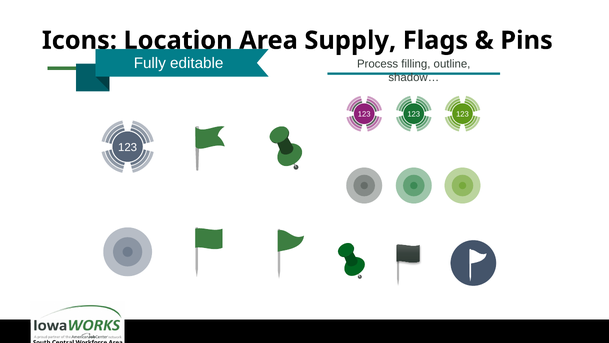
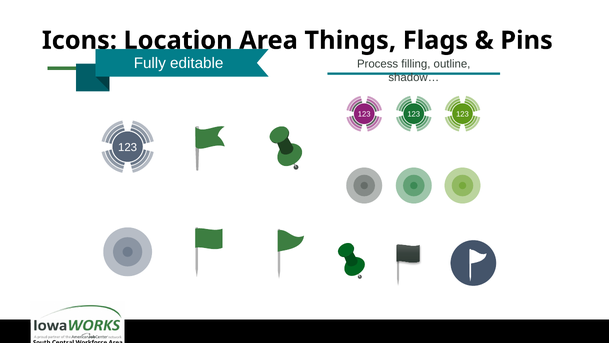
Supply: Supply -> Things (350, 40)
